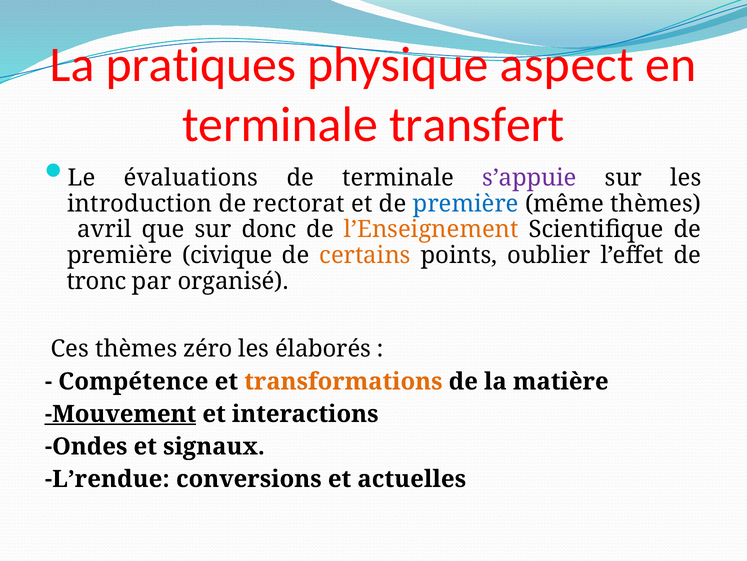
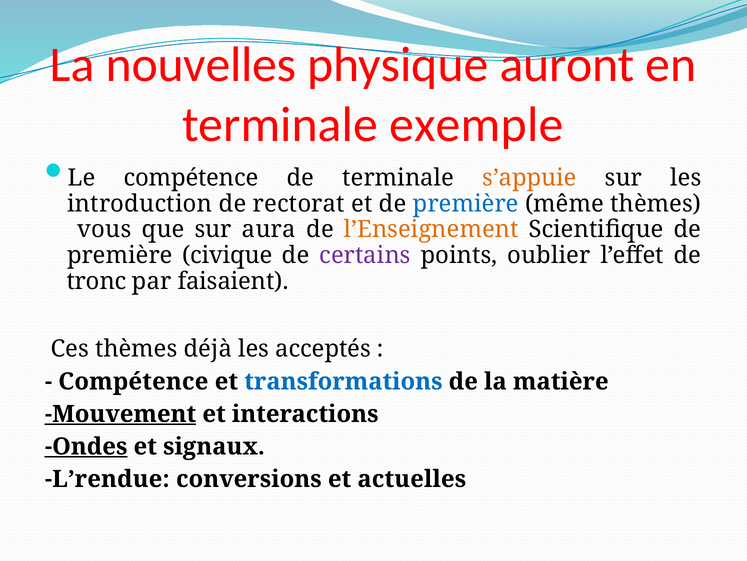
pratiques: pratiques -> nouvelles (201, 65)
aspect: aspect -> auront (567, 65)
transfert: transfert -> exemple (476, 124)
Le évaluations: évaluations -> compétence (191, 178)
s’appuie colour: purple -> orange (530, 178)
avril: avril -> vous (104, 229)
donc: donc -> aura (269, 229)
certains colour: orange -> purple (365, 255)
organisé: organisé -> faisaient (233, 281)
zéro: zéro -> déjà (208, 349)
élaborés: élaborés -> acceptés (323, 349)
transformations colour: orange -> blue (343, 381)
Ondes underline: none -> present (86, 446)
